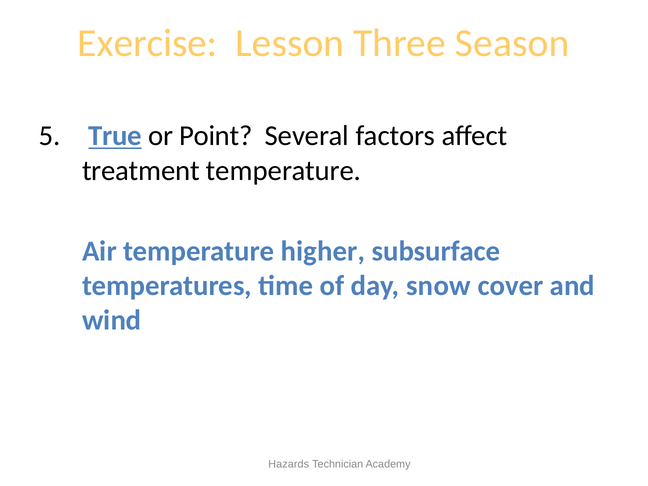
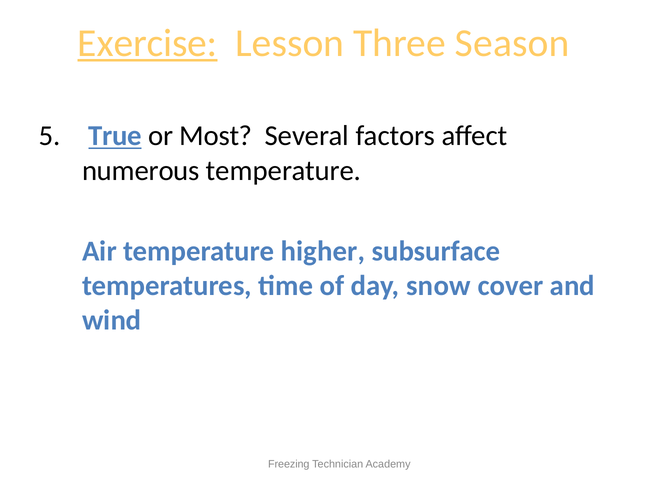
Exercise underline: none -> present (147, 43)
Point: Point -> Most (216, 136)
treatment: treatment -> numerous (141, 171)
Hazards: Hazards -> Freezing (289, 464)
